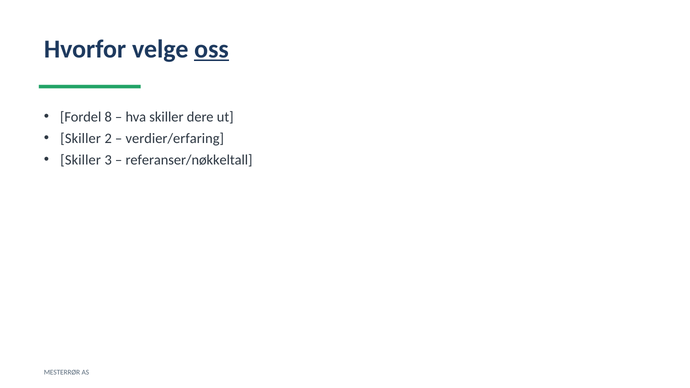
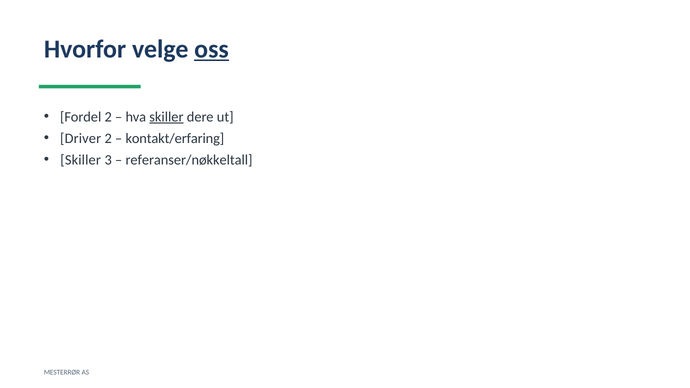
Fordel 8: 8 -> 2 (108, 117)
skiller underline: none -> present (166, 117)
Skiller: Skiller -> Driver (81, 138)
verdier/erfaring: verdier/erfaring -> kontakt/erfaring (175, 138)
